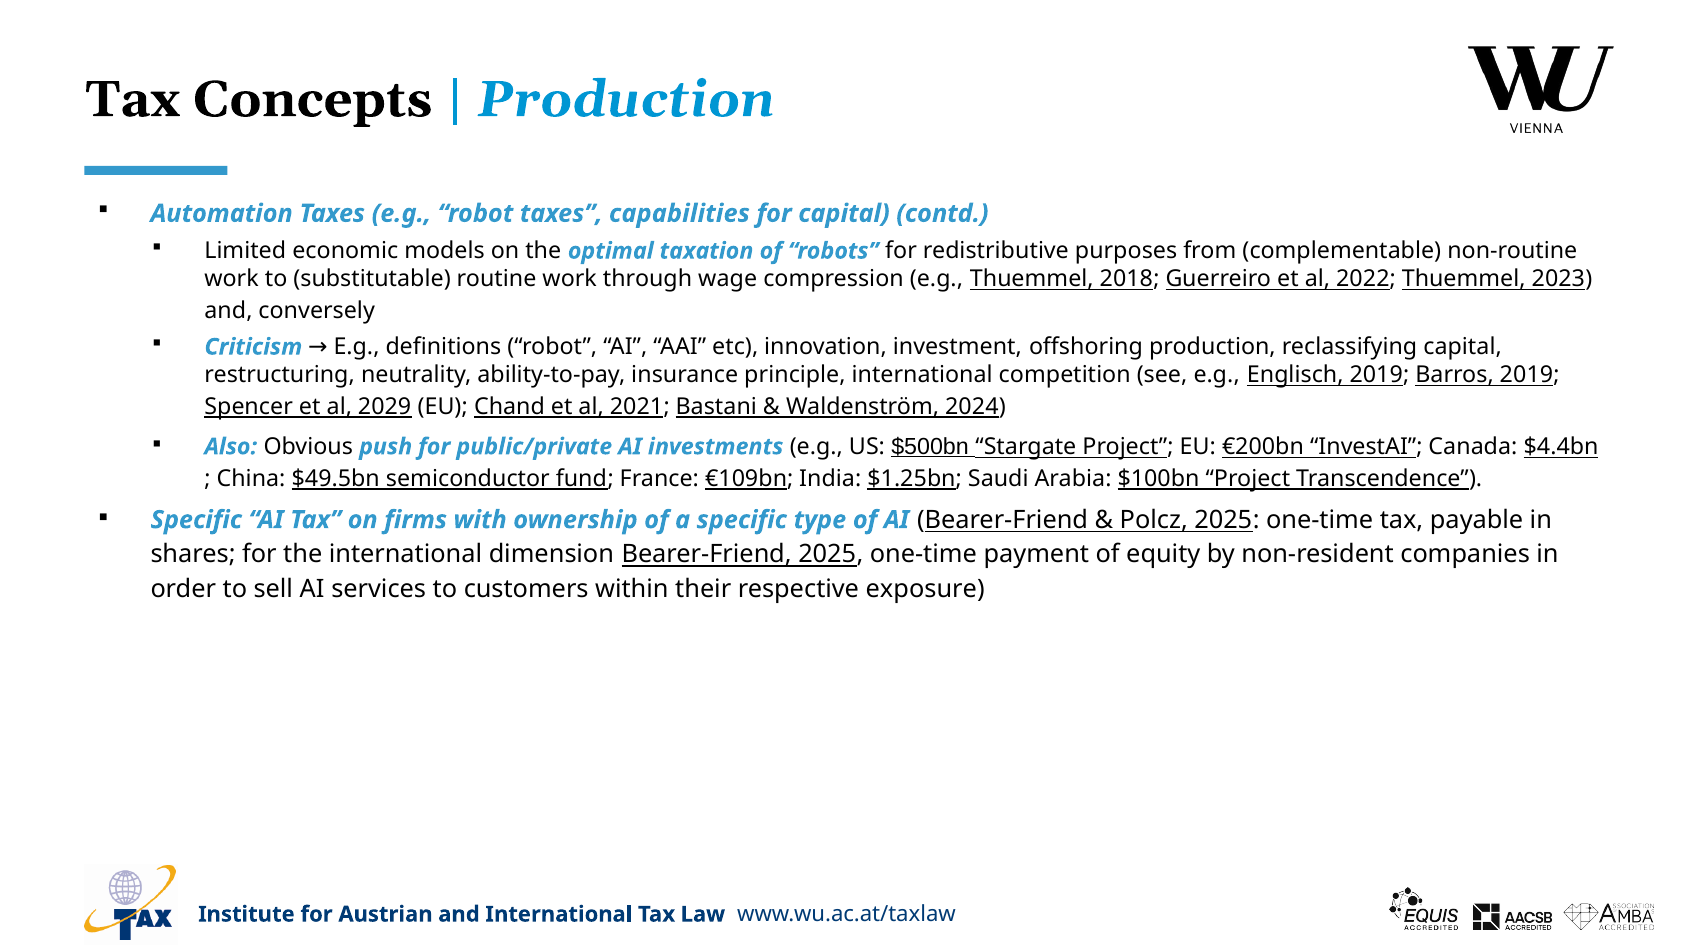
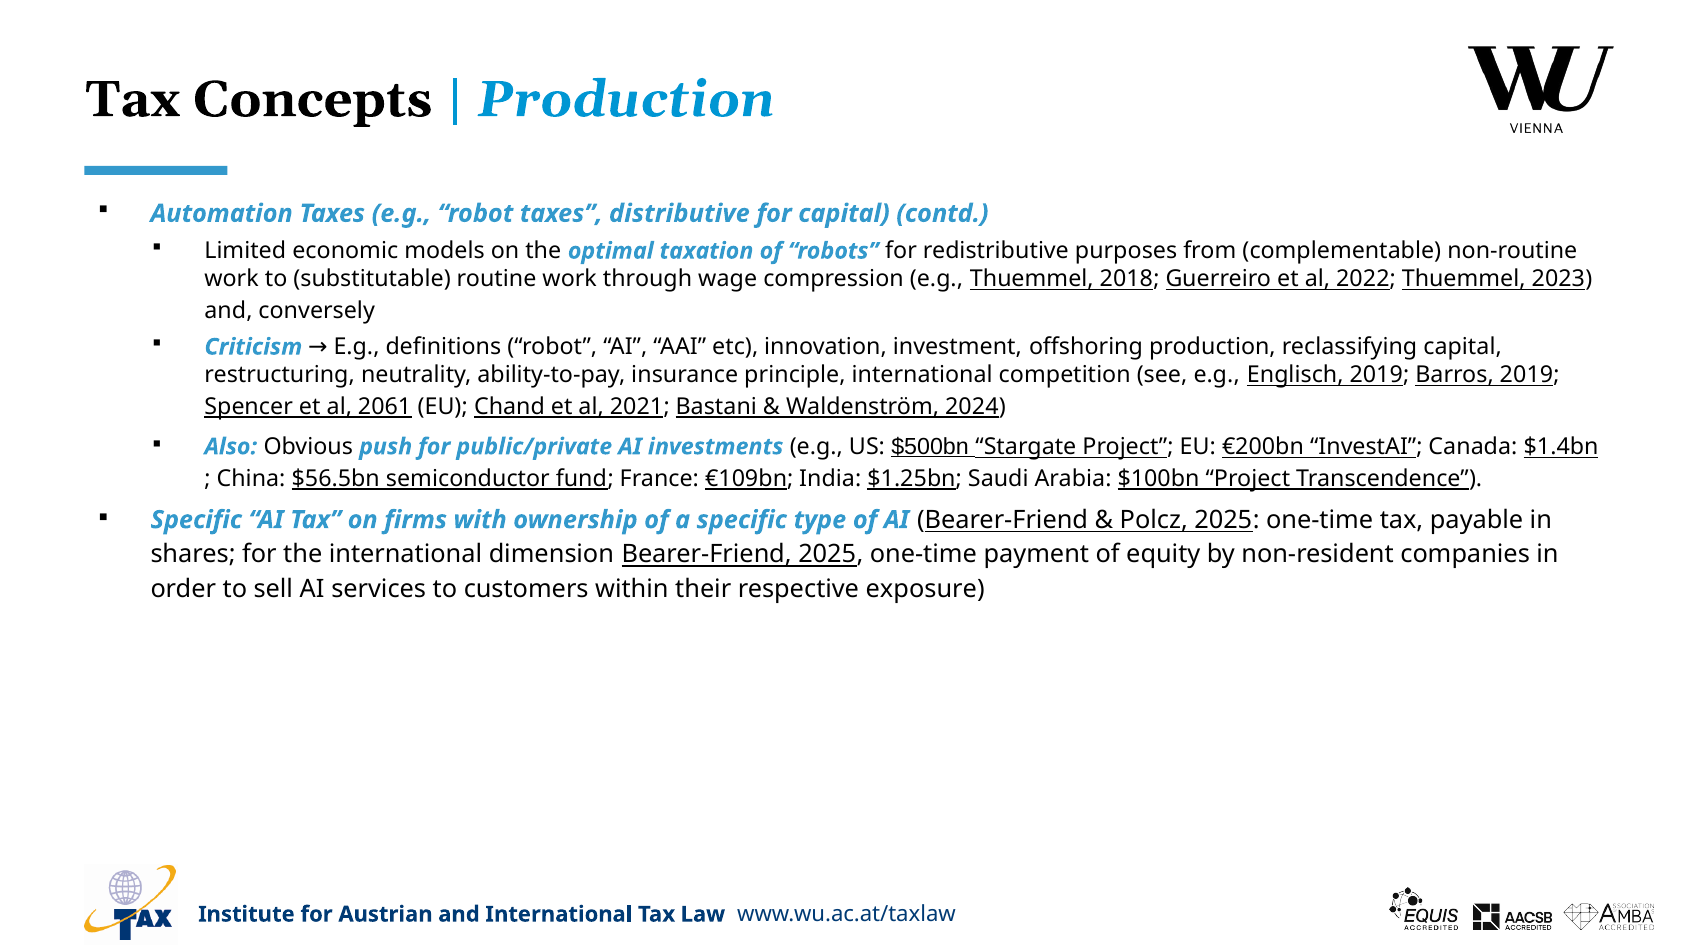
capabilities: capabilities -> distributive (679, 214)
2029: 2029 -> 2061 (385, 407)
$4.4bn: $4.4bn -> $1.4bn (1561, 447)
$49.5bn: $49.5bn -> $56.5bn (336, 478)
